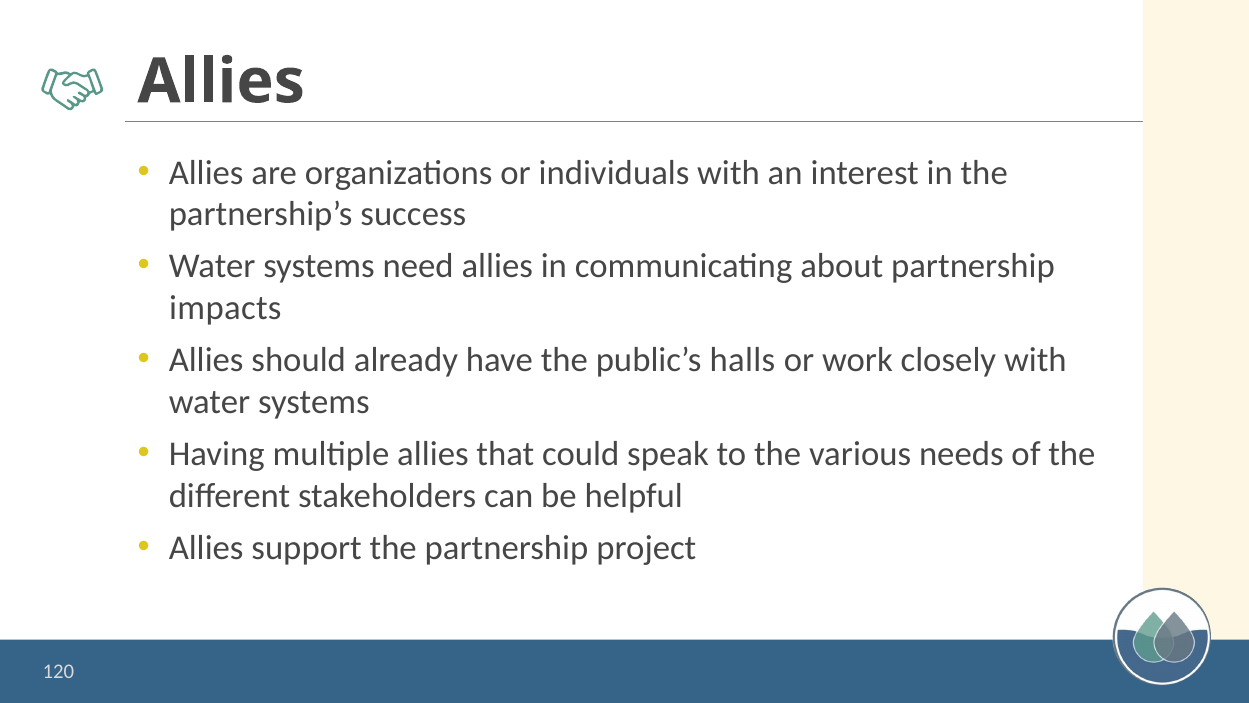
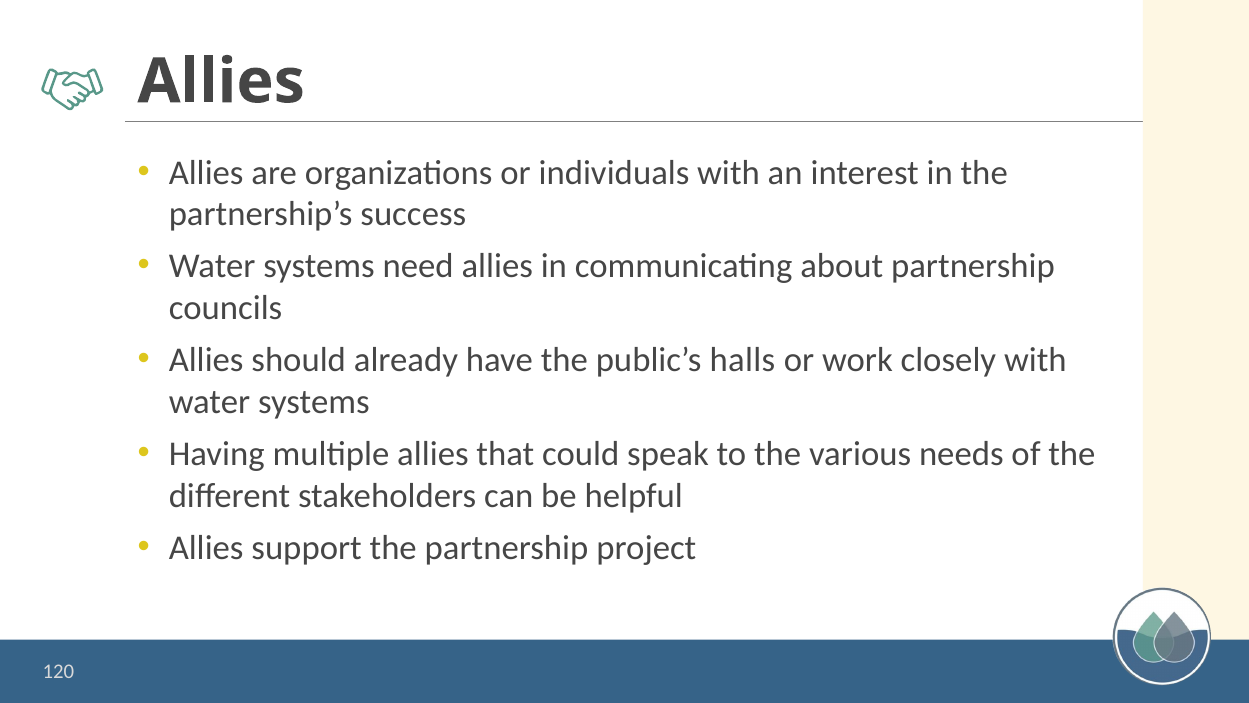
impacts: impacts -> councils (226, 308)
